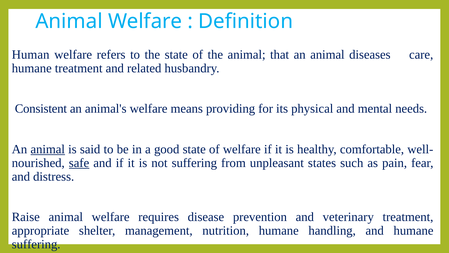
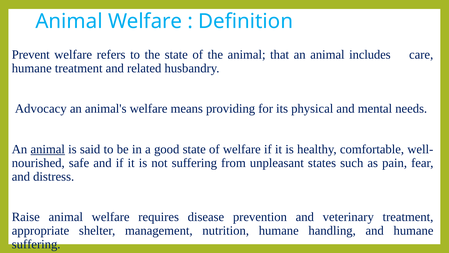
Human: Human -> Prevent (31, 55)
diseases: diseases -> includes (370, 55)
Consistent: Consistent -> Advocacy (41, 109)
safe underline: present -> none (79, 163)
